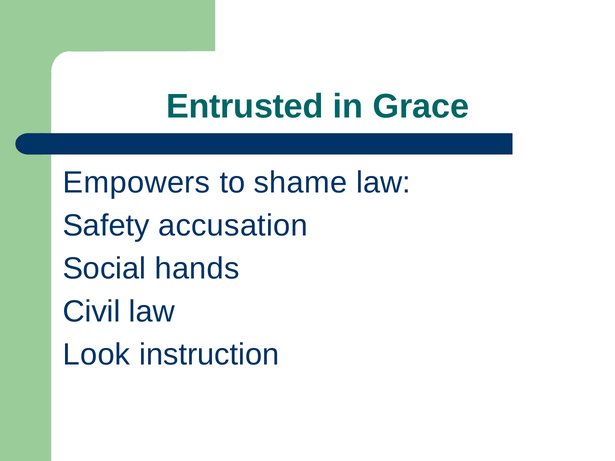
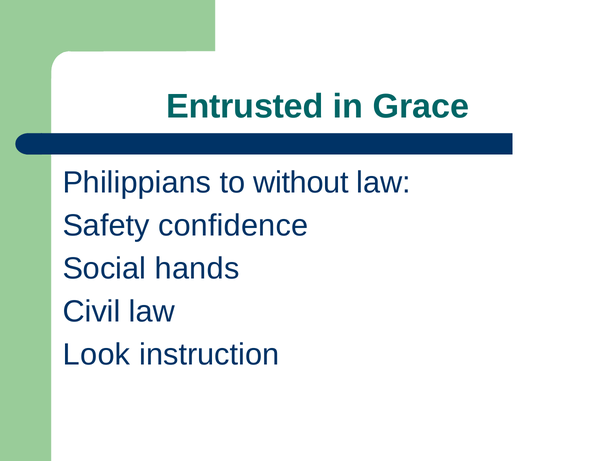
Empowers: Empowers -> Philippians (137, 183)
shame: shame -> without (301, 183)
accusation: accusation -> confidence (233, 226)
